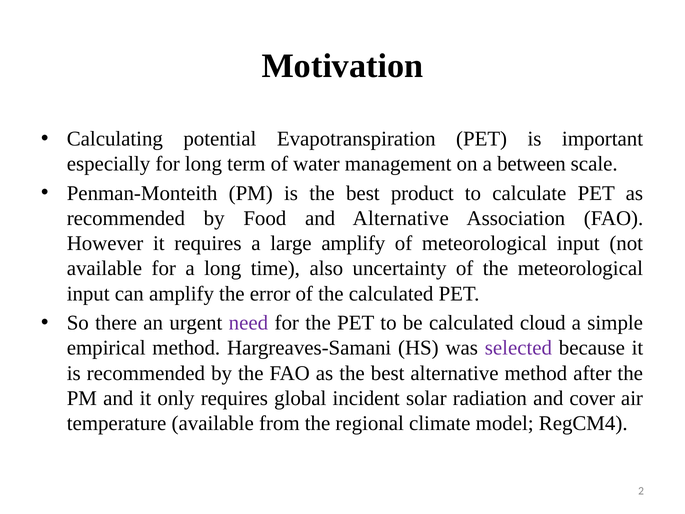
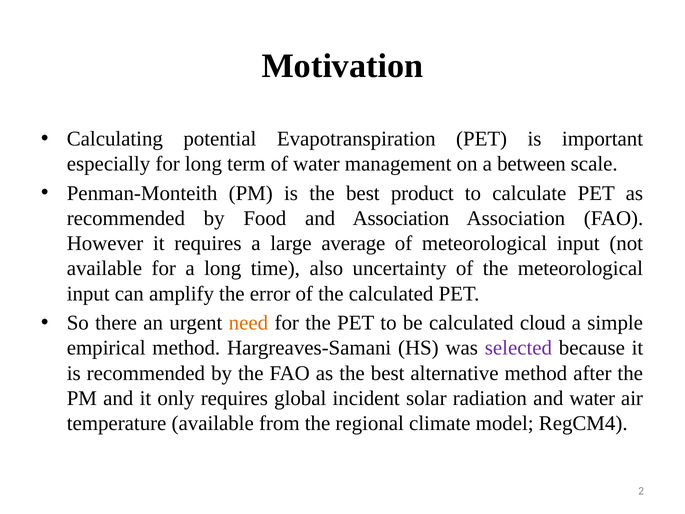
and Alternative: Alternative -> Association (401, 218)
large amplify: amplify -> average (353, 243)
need colour: purple -> orange (248, 323)
and cover: cover -> water (592, 398)
